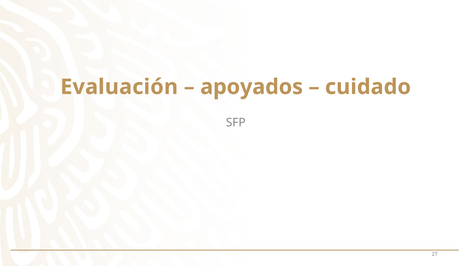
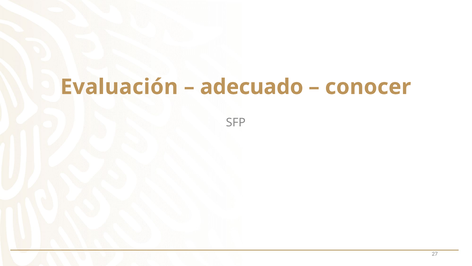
apoyados: apoyados -> adecuado (252, 87)
cuidado: cuidado -> conocer (368, 87)
